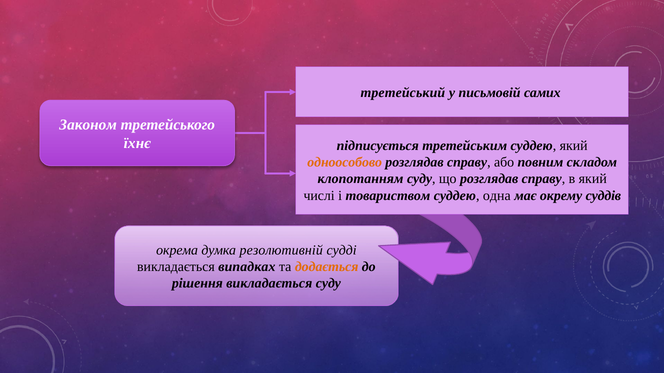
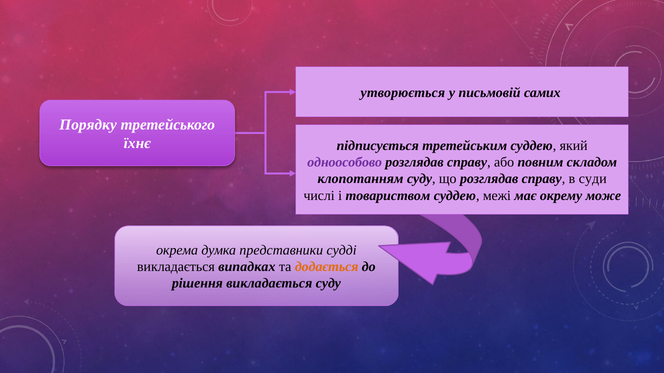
третейський: третейський -> утворюється (403, 93)
Законом: Законом -> Порядку (88, 125)
одноособово colour: orange -> purple (345, 163)
в який: який -> суди (593, 179)
одна: одна -> межі (497, 196)
суддів: суддів -> може (603, 196)
резолютивній: резолютивній -> представники (281, 251)
